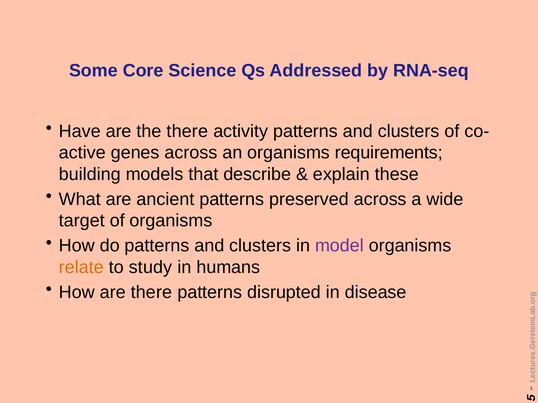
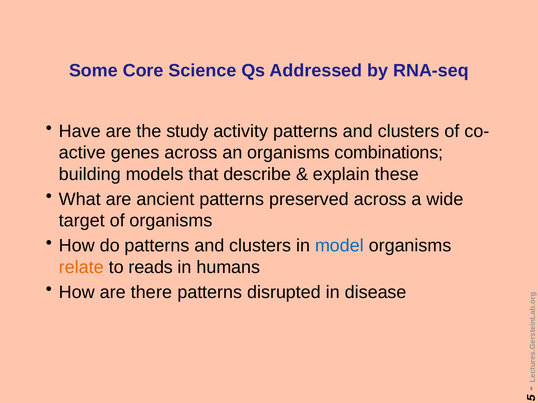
the there: there -> study (188, 131)
requirements: requirements -> combinations (389, 153)
model colour: purple -> blue (339, 246)
study: study -> reads (151, 268)
